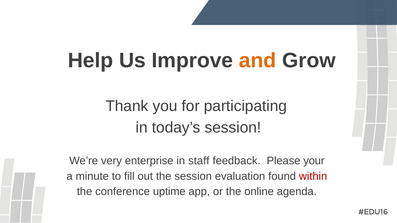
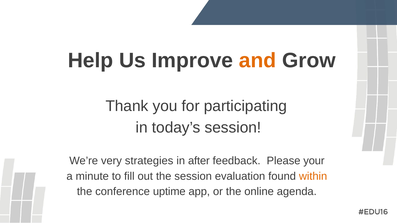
enterprise: enterprise -> strategies (149, 161)
staff: staff -> after (199, 161)
within colour: red -> orange (313, 176)
